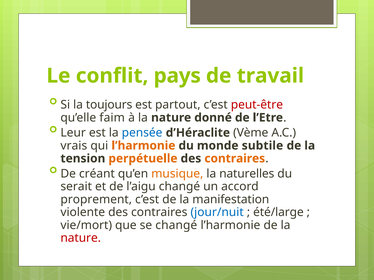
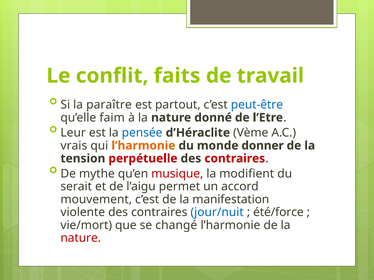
pays: pays -> faits (177, 76)
toujours: toujours -> paraître (109, 105)
peut-être colour: red -> blue (257, 105)
subtile: subtile -> donner (263, 146)
perpétuelle colour: orange -> red (143, 159)
contraires colour: orange -> red (235, 159)
créant: créant -> mythe (97, 174)
musique colour: orange -> red (177, 174)
naturelles: naturelles -> modifient (247, 174)
l’aigu changé: changé -> permet (179, 187)
proprement: proprement -> mouvement (96, 200)
été/large: été/large -> été/force (278, 213)
